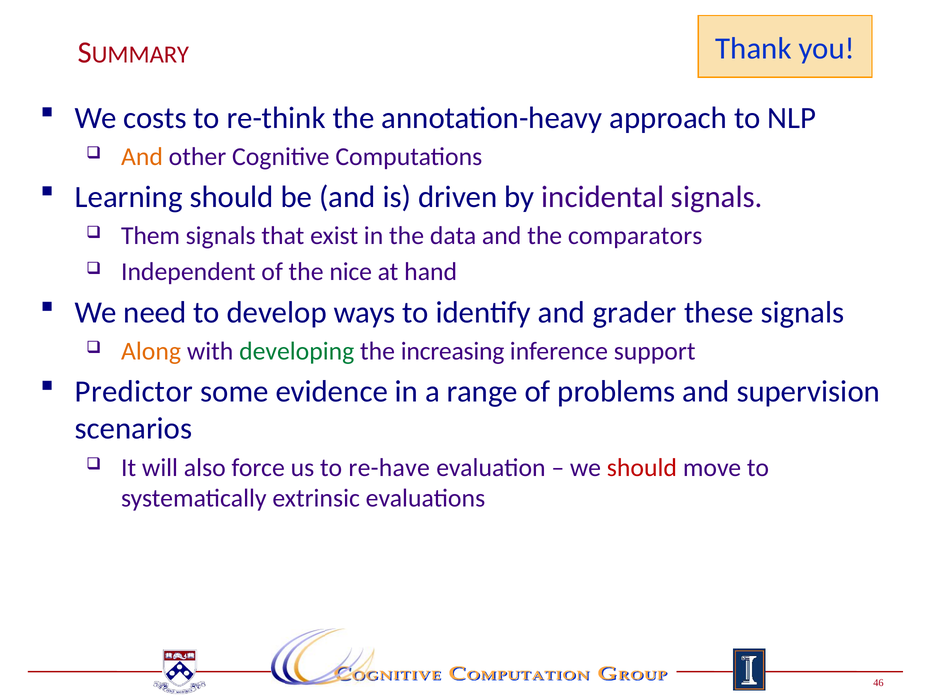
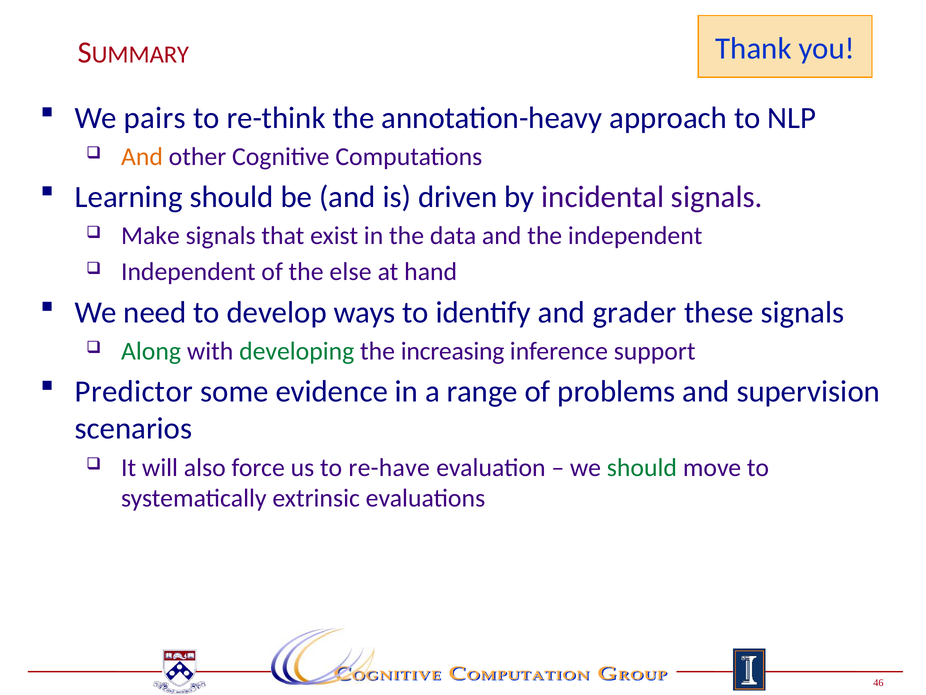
costs: costs -> pairs (155, 118)
Them: Them -> Make (150, 236)
the comparators: comparators -> independent (635, 236)
nice: nice -> else (351, 272)
Along colour: orange -> green (151, 351)
should colour: red -> green (642, 467)
